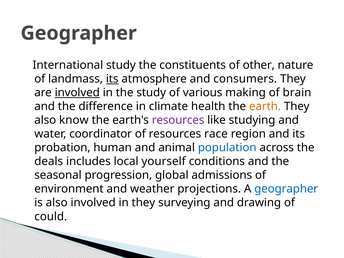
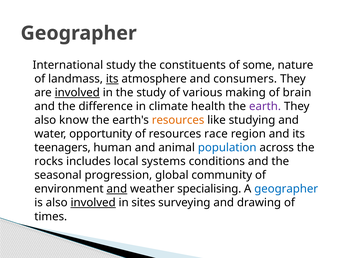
other: other -> some (259, 65)
earth colour: orange -> purple (265, 106)
resources colour: purple -> orange (178, 120)
coordinator: coordinator -> opportunity (101, 134)
probation: probation -> teenagers (62, 148)
deals: deals -> rocks (49, 161)
yourself: yourself -> systems (164, 161)
admissions: admissions -> community (222, 175)
and underline: none -> present (117, 189)
projections: projections -> specialising (209, 189)
involved underline: none -> present (93, 203)
in they: they -> sites (143, 203)
could: could -> times (51, 216)
